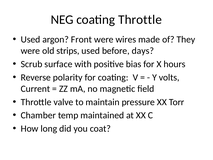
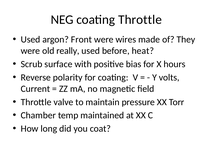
strips: strips -> really (68, 51)
days: days -> heat (143, 51)
